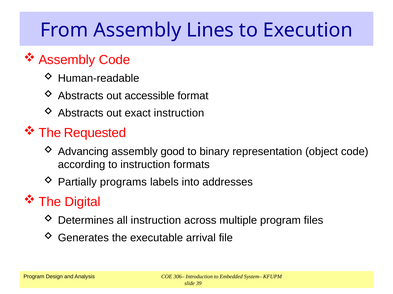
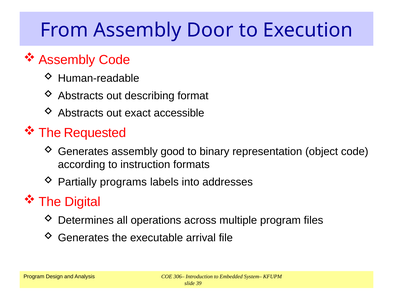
Lines: Lines -> Door (210, 30)
accessible: accessible -> describing (150, 96)
exact instruction: instruction -> accessible (179, 113)
Advancing: Advancing -> Generates (83, 152)
all instruction: instruction -> operations (156, 221)
